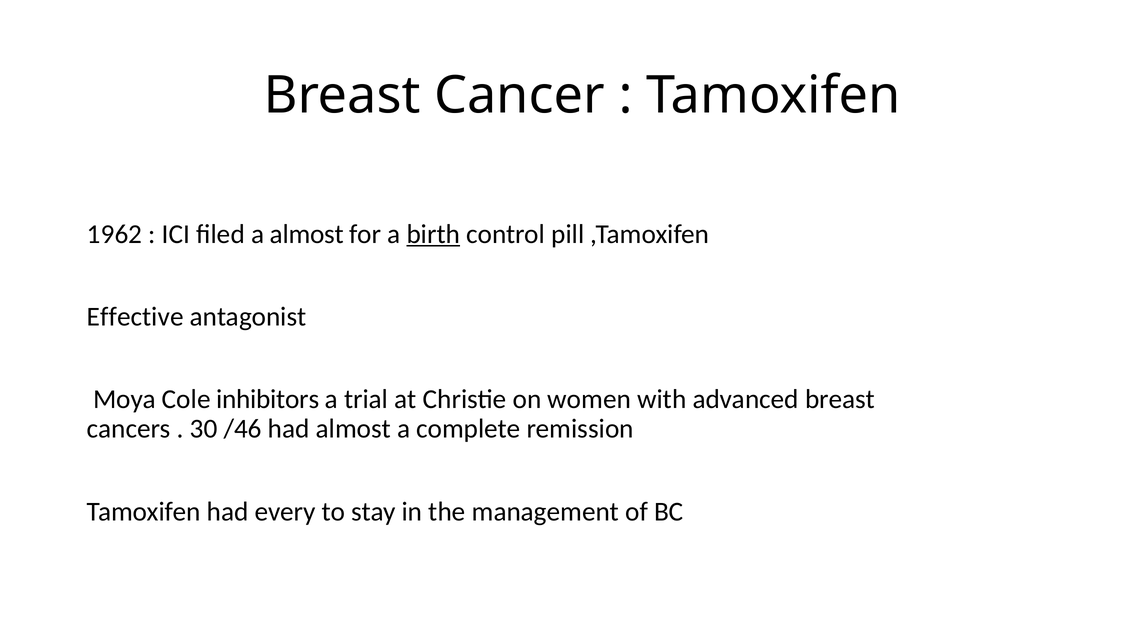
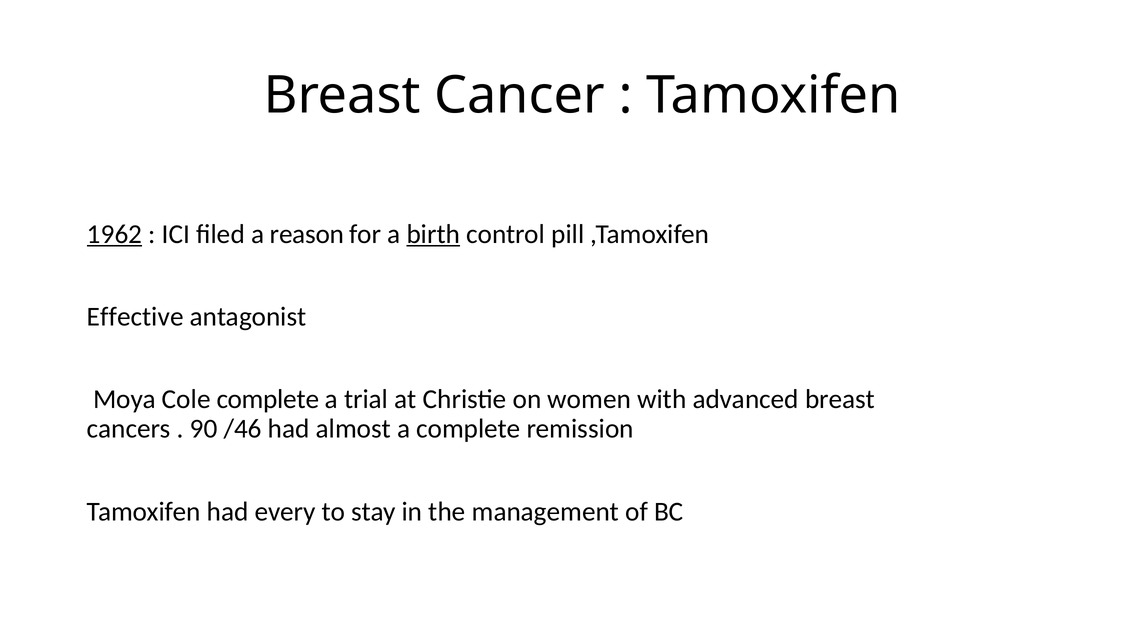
1962 underline: none -> present (115, 234)
a almost: almost -> reason (307, 234)
Cole inhibitors: inhibitors -> complete (268, 400)
30: 30 -> 90 (204, 429)
